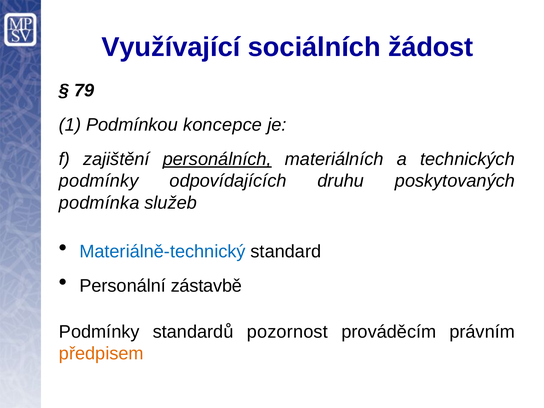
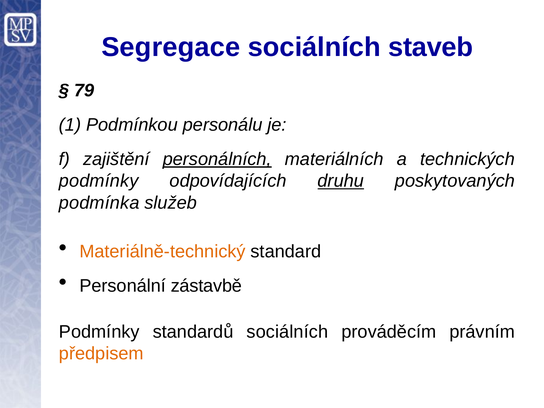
Využívající: Využívající -> Segregace (171, 47)
žádost: žádost -> staveb (431, 47)
koncepce: koncepce -> personálu (223, 125)
druhu underline: none -> present (341, 181)
Materiálně-technický colour: blue -> orange (162, 252)
standardů pozornost: pozornost -> sociálních (287, 332)
